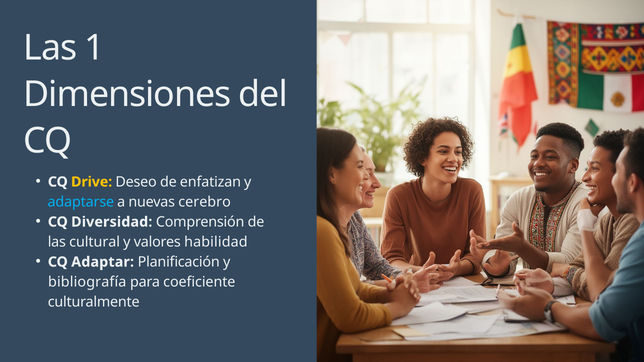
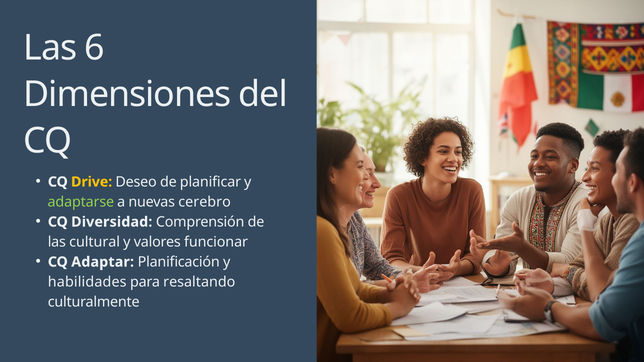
1: 1 -> 6 (95, 48)
enfatizan: enfatizan -> planificar (210, 182)
adaptarse colour: light blue -> light green (81, 202)
habilidad: habilidad -> funcionar (216, 242)
bibliografía: bibliografía -> habilidades (87, 282)
coeficiente: coeficiente -> resaltando (199, 282)
